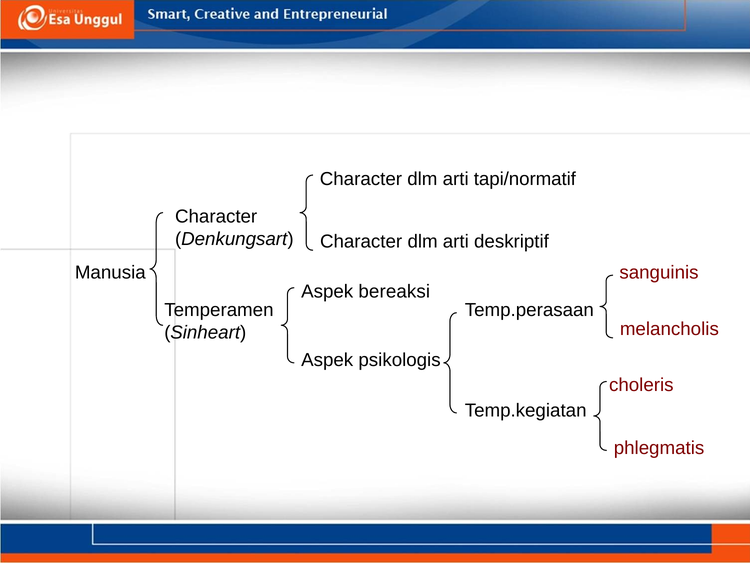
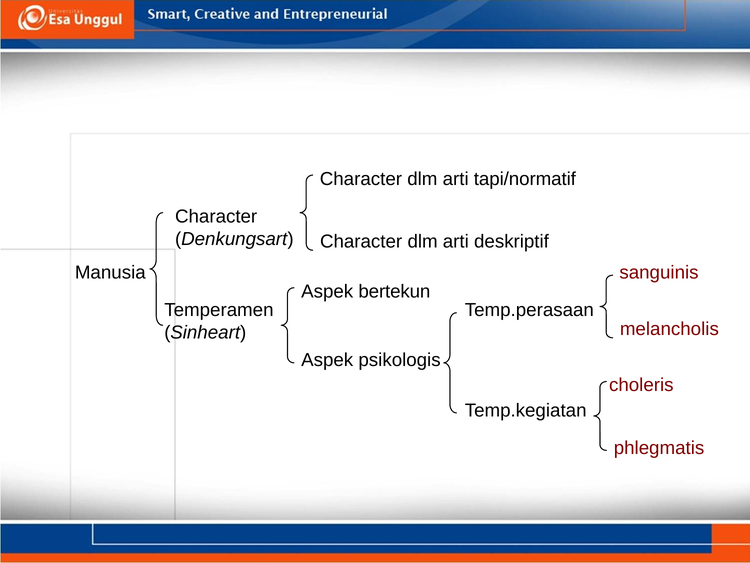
bereaksi: bereaksi -> bertekun (394, 291)
